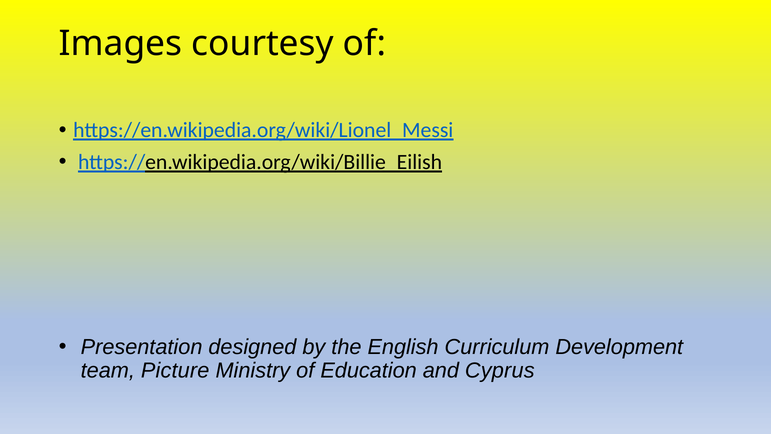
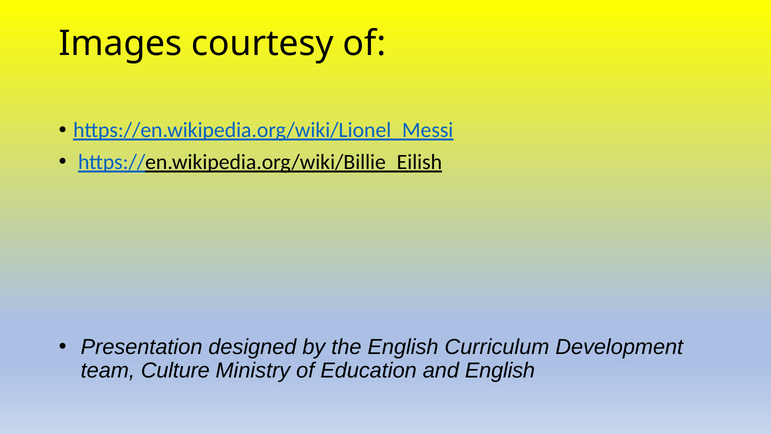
Picture: Picture -> Culture (175, 370)
and Cyprus: Cyprus -> English (500, 370)
